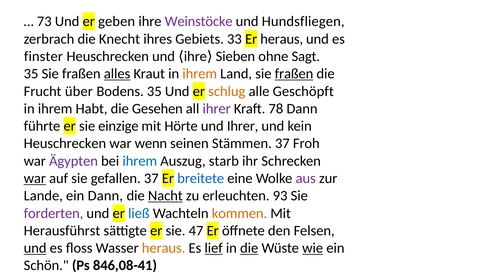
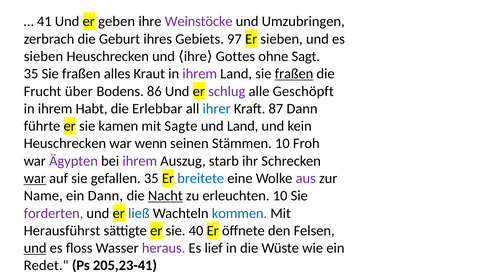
73: 73 -> 41 (44, 21)
Hundsfliegen: Hundsfliegen -> Umzubringen (303, 21)
Knecht: Knecht -> Geburt (120, 39)
33: 33 -> 97 (234, 39)
Er heraus: heraus -> sieben (282, 39)
finster: finster -> sieben (43, 56)
Sieben: Sieben -> Gottes (235, 56)
alles underline: present -> none (117, 74)
ihrem colour: orange -> purple (200, 74)
Bodens 35: 35 -> 86 (154, 91)
schlug colour: orange -> purple (227, 91)
Gesehen: Gesehen -> Erlebbar (157, 108)
ihrer colour: purple -> blue (217, 108)
78: 78 -> 87 (276, 108)
einzige: einzige -> kamen (118, 126)
Hörte: Hörte -> Sagte (181, 126)
und Ihrer: Ihrer -> Land (243, 126)
Stämmen 37: 37 -> 10 (282, 143)
ihrem colour: blue -> purple (140, 161)
gefallen 37: 37 -> 35 (151, 178)
Lande: Lande -> Name (43, 196)
erleuchten 93: 93 -> 10 (280, 196)
kommen colour: orange -> blue (239, 213)
47: 47 -> 40 (196, 230)
heraus colour: orange -> purple (164, 248)
lief underline: present -> none (214, 248)
die underline: present -> none (249, 248)
wie underline: present -> none (313, 248)
Schön: Schön -> Redet (46, 265)
846,08-41: 846,08-41 -> 205,23-41 (125, 265)
